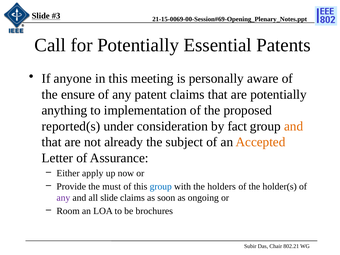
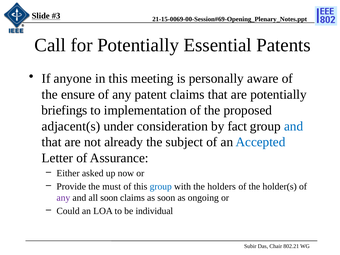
anything: anything -> briefings (64, 110)
reported(s: reported(s -> adjacent(s (71, 126)
and colour: orange -> blue (294, 126)
Accepted colour: orange -> blue (261, 142)
apply: apply -> asked (93, 173)
all slide: slide -> soon (109, 198)
Room: Room -> Could (68, 211)
brochures: brochures -> individual (154, 211)
